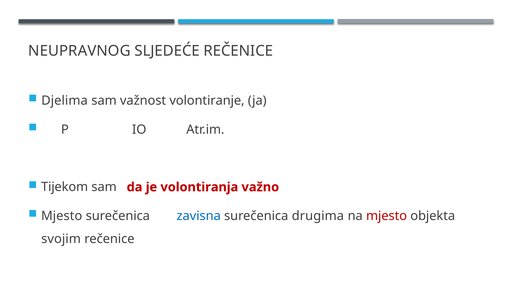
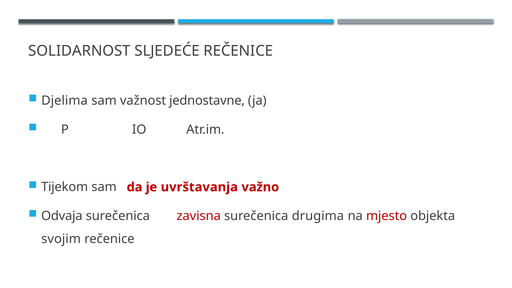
NEUPRAVNOG: NEUPRAVNOG -> SOLIDARNOST (79, 51)
volontiranje: volontiranje -> jednostavne (207, 101)
volontiranja: volontiranja -> uvrštavanja (199, 187)
Mjesto: Mjesto -> Odvaja (62, 216)
zavisna colour: blue -> red (199, 216)
